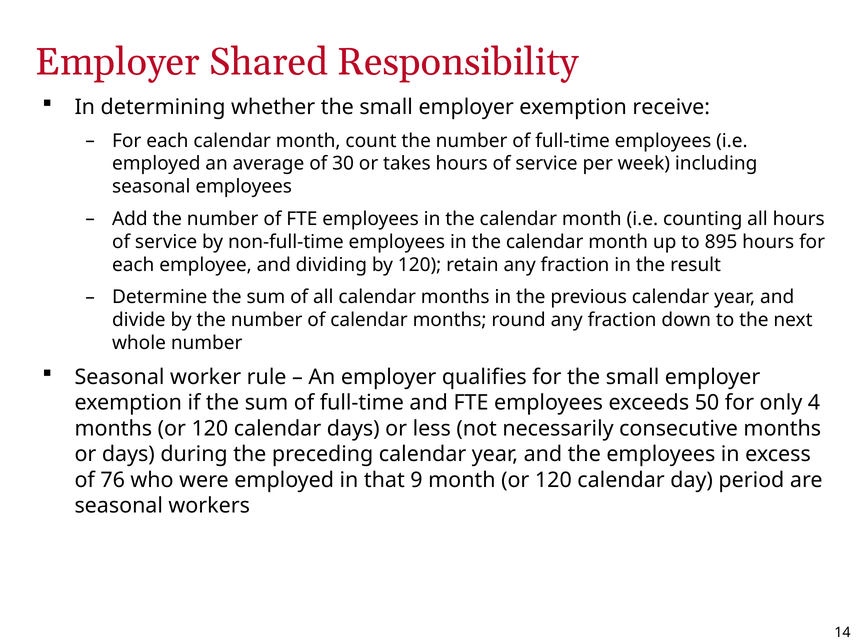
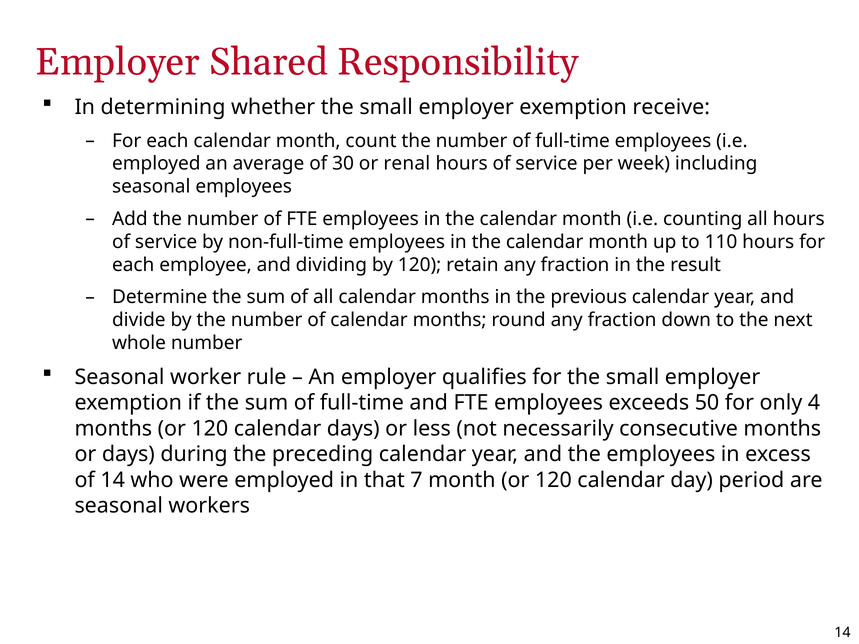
takes: takes -> renal (407, 164)
895: 895 -> 110 (721, 242)
of 76: 76 -> 14 (113, 480)
9: 9 -> 7 (417, 480)
